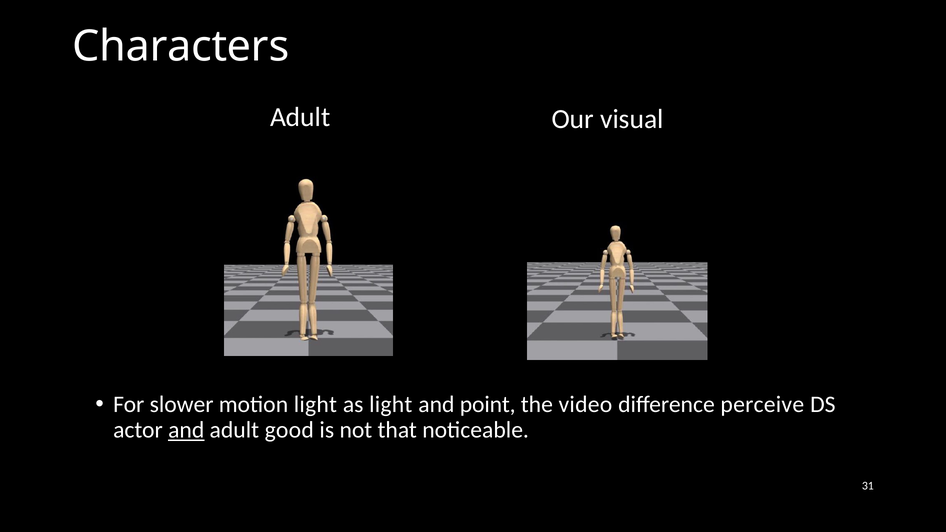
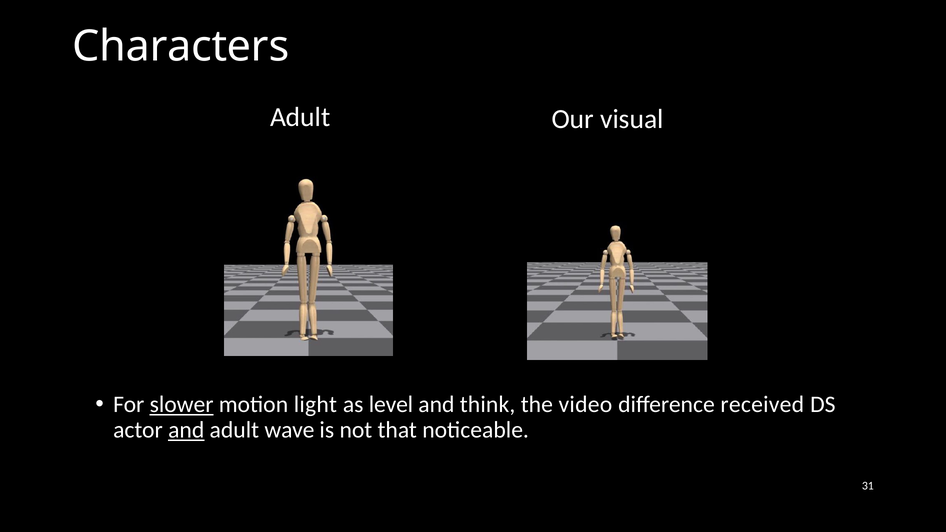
slower underline: none -> present (182, 405)
as light: light -> level (391, 405)
point: point -> think (488, 405)
perceive: perceive -> received (762, 405)
good: good -> wave (289, 430)
